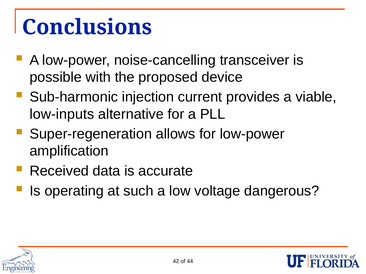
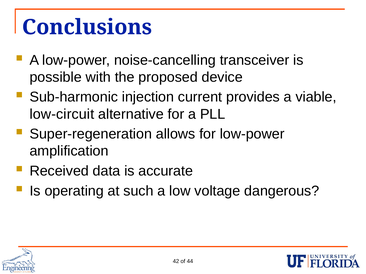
low-inputs: low-inputs -> low-circuit (62, 114)
